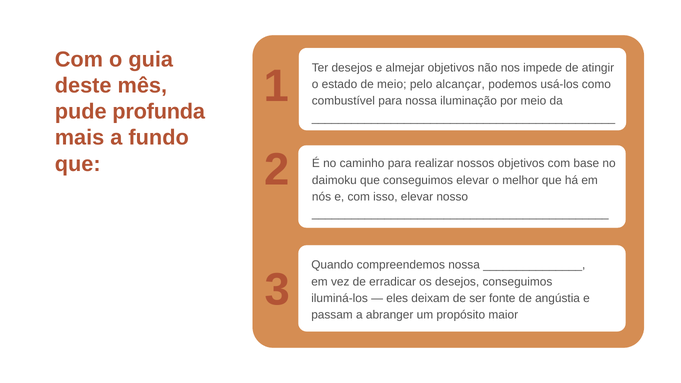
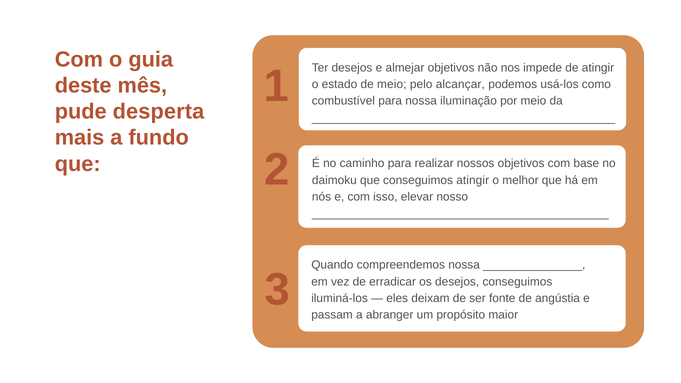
profunda: profunda -> desperta (159, 112)
conseguimos elevar: elevar -> atingir (473, 180)
